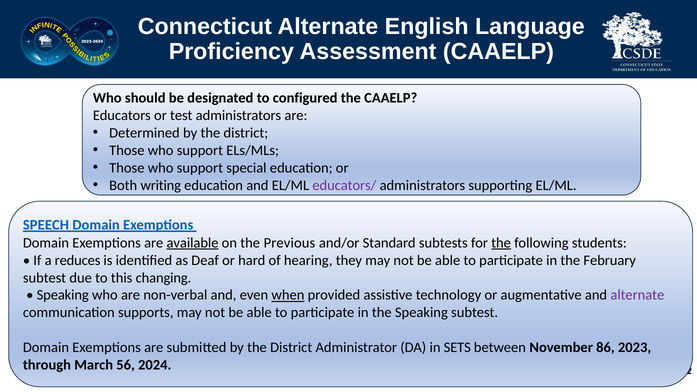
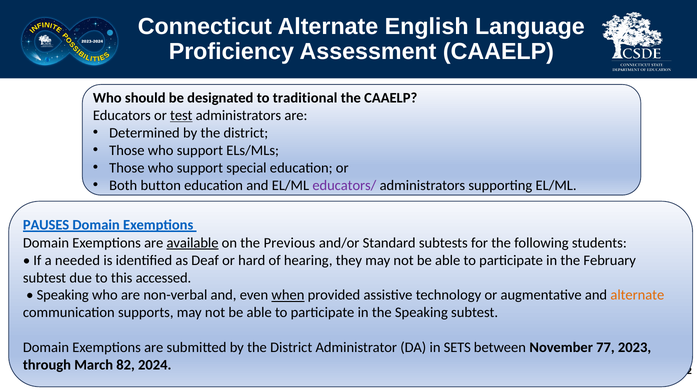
configured: configured -> traditional (305, 98)
test underline: none -> present (181, 116)
writing: writing -> button (161, 185)
SPEECH: SPEECH -> PAUSES (46, 225)
the underline: present -> none (501, 243)
reduces: reduces -> needed (77, 260)
changing: changing -> accessed (163, 278)
alternate colour: purple -> orange (637, 295)
86: 86 -> 77 (605, 348)
56: 56 -> 82 (126, 365)
